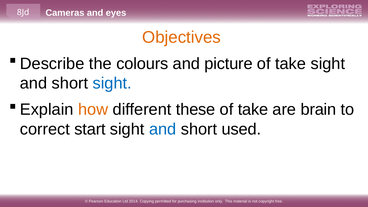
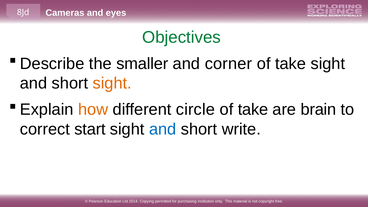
Objectives colour: orange -> green (182, 37)
colours: colours -> smaller (142, 64)
picture: picture -> corner (228, 64)
sight colour: blue -> orange (112, 83)
these: these -> circle (195, 110)
used: used -> write (241, 129)
